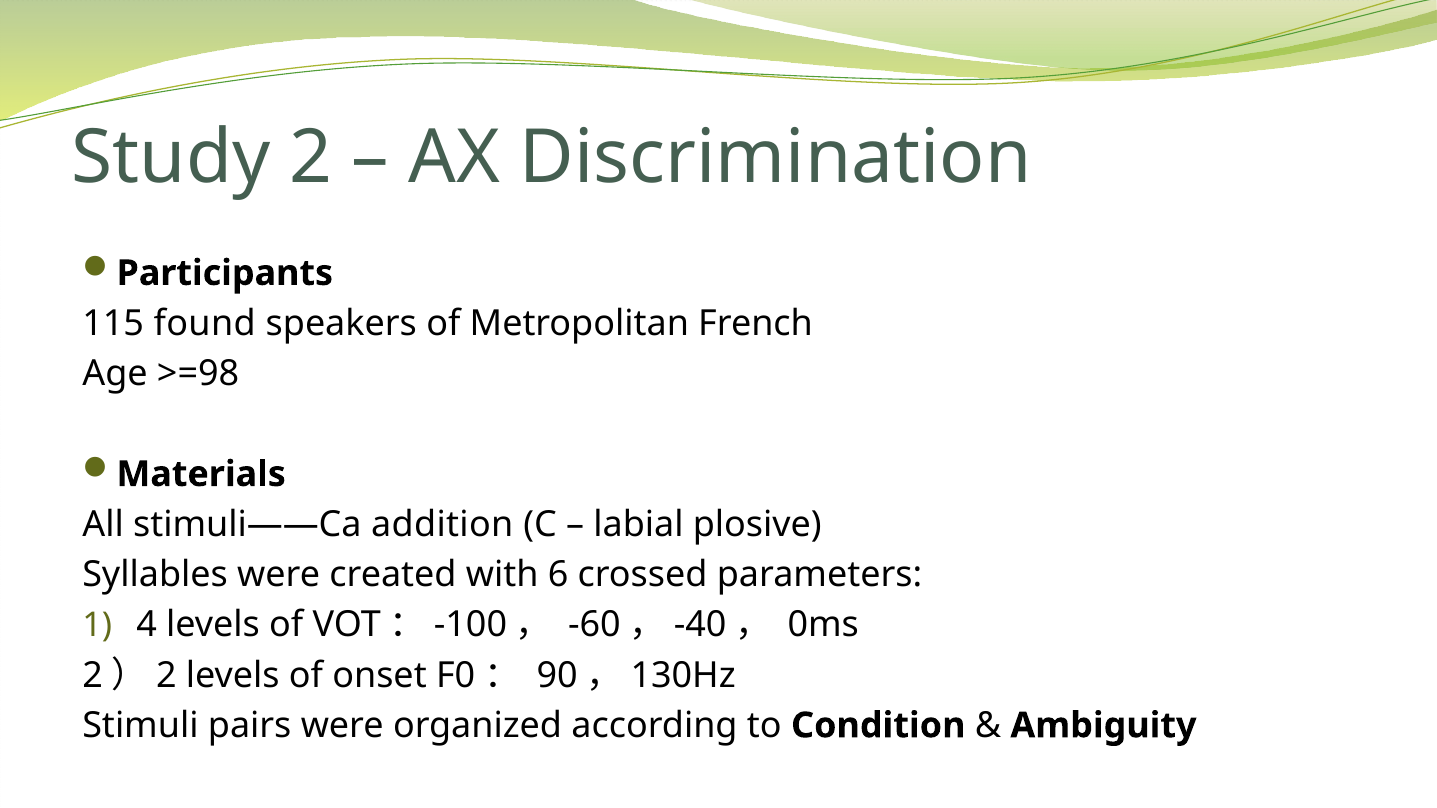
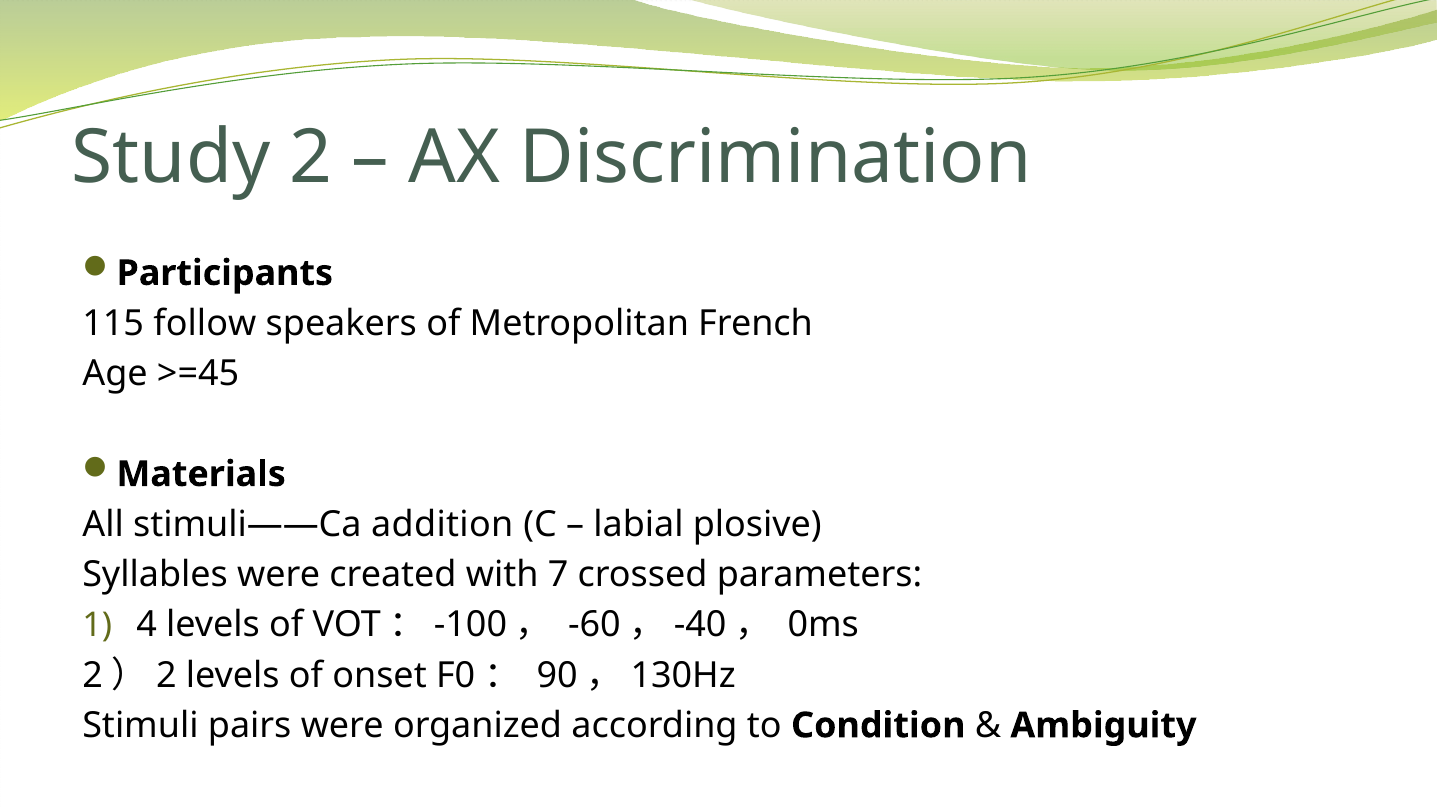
found: found -> follow (205, 324)
>=98: >=98 -> >=45 (198, 374)
6: 6 -> 7 (558, 575)
